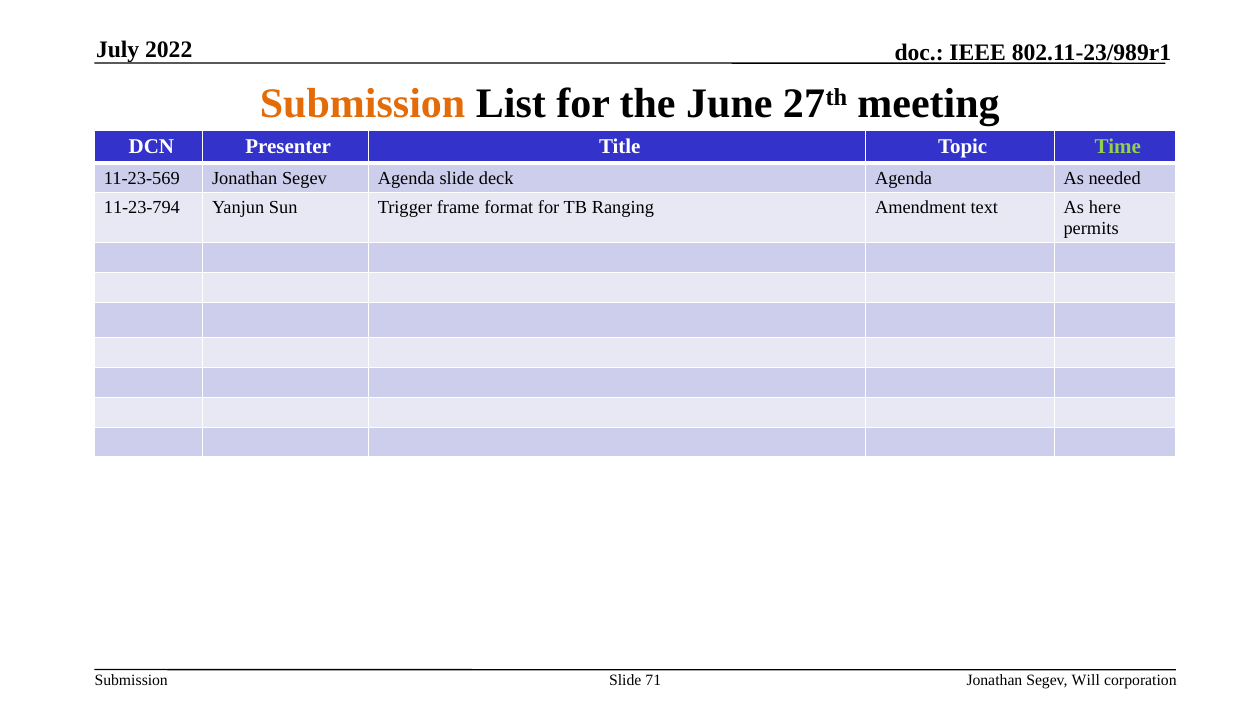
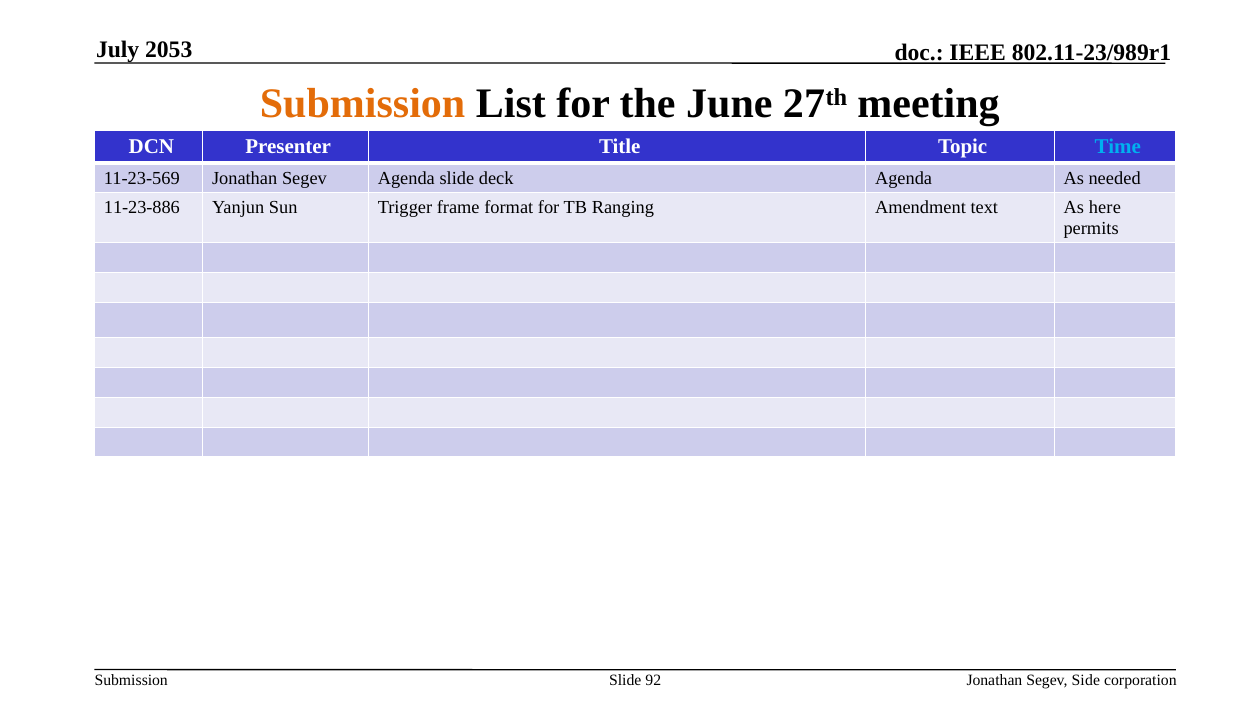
2022: 2022 -> 2053 (169, 50)
Time colour: light green -> light blue (1118, 147)
11-23-794: 11-23-794 -> 11-23-886 (142, 208)
71: 71 -> 92 (653, 680)
Will: Will -> Side (1086, 680)
